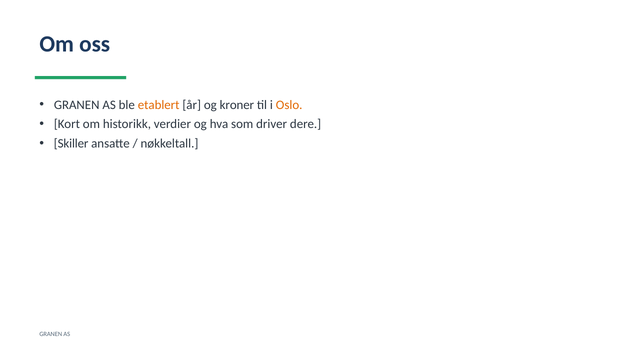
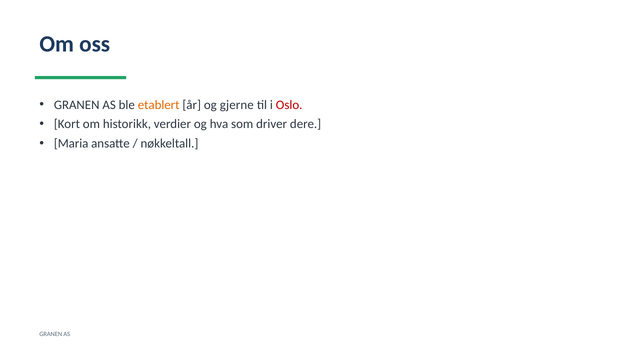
kroner: kroner -> gjerne (237, 105)
Oslo colour: orange -> red (289, 105)
Skiller: Skiller -> Maria (71, 144)
